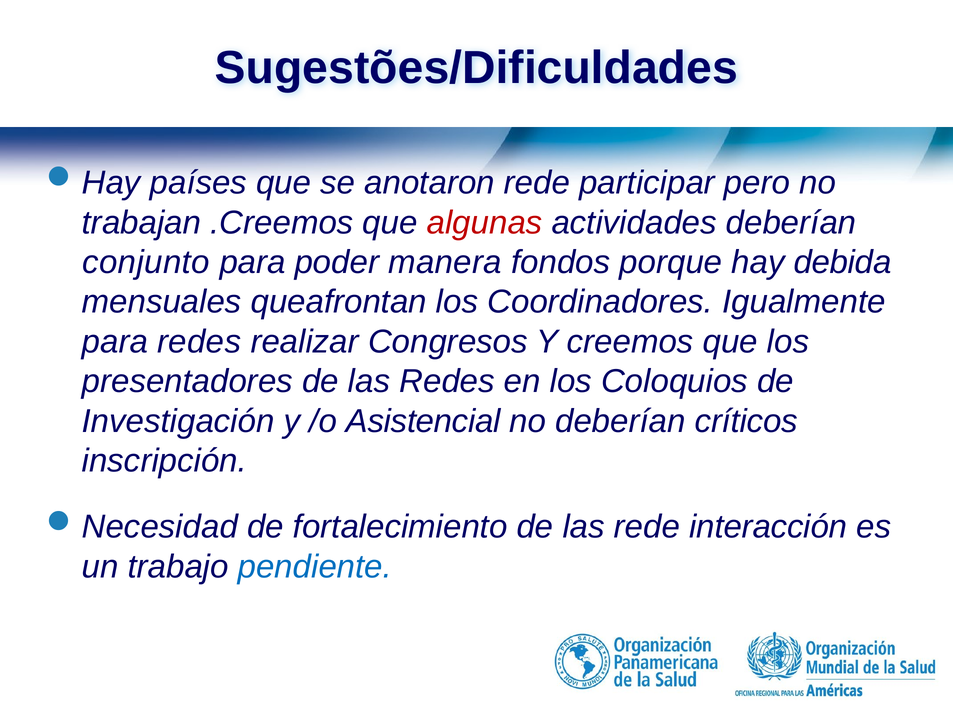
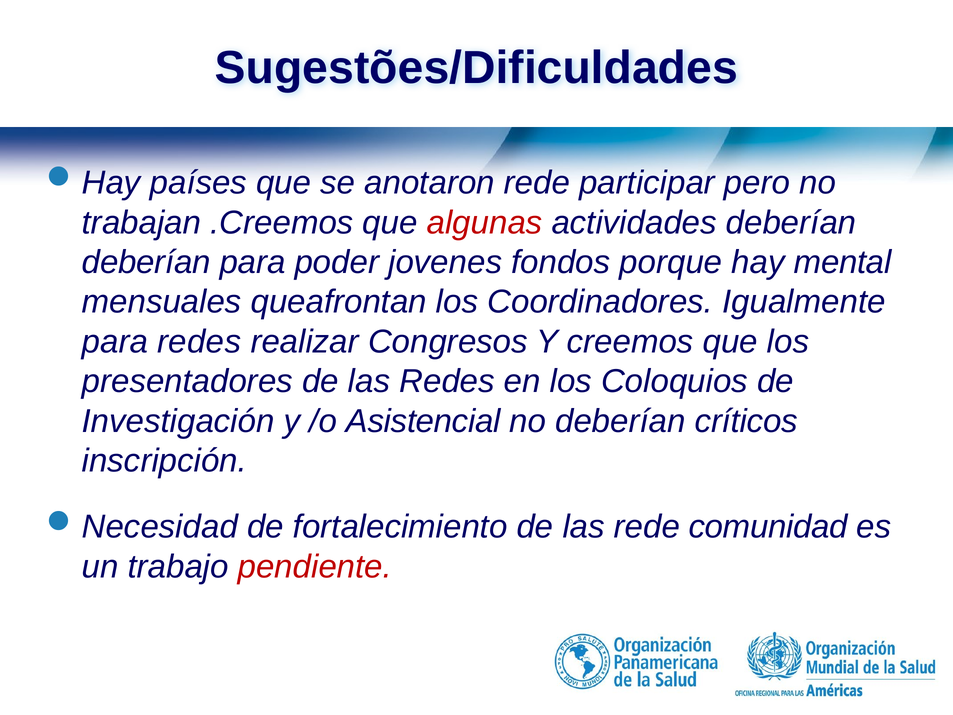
conjunto: conjunto -> deberían (146, 262)
manera: manera -> jovenes (445, 262)
debida: debida -> mental (843, 262)
interacción: interacción -> comunidad (768, 527)
pendiente colour: blue -> red (315, 567)
